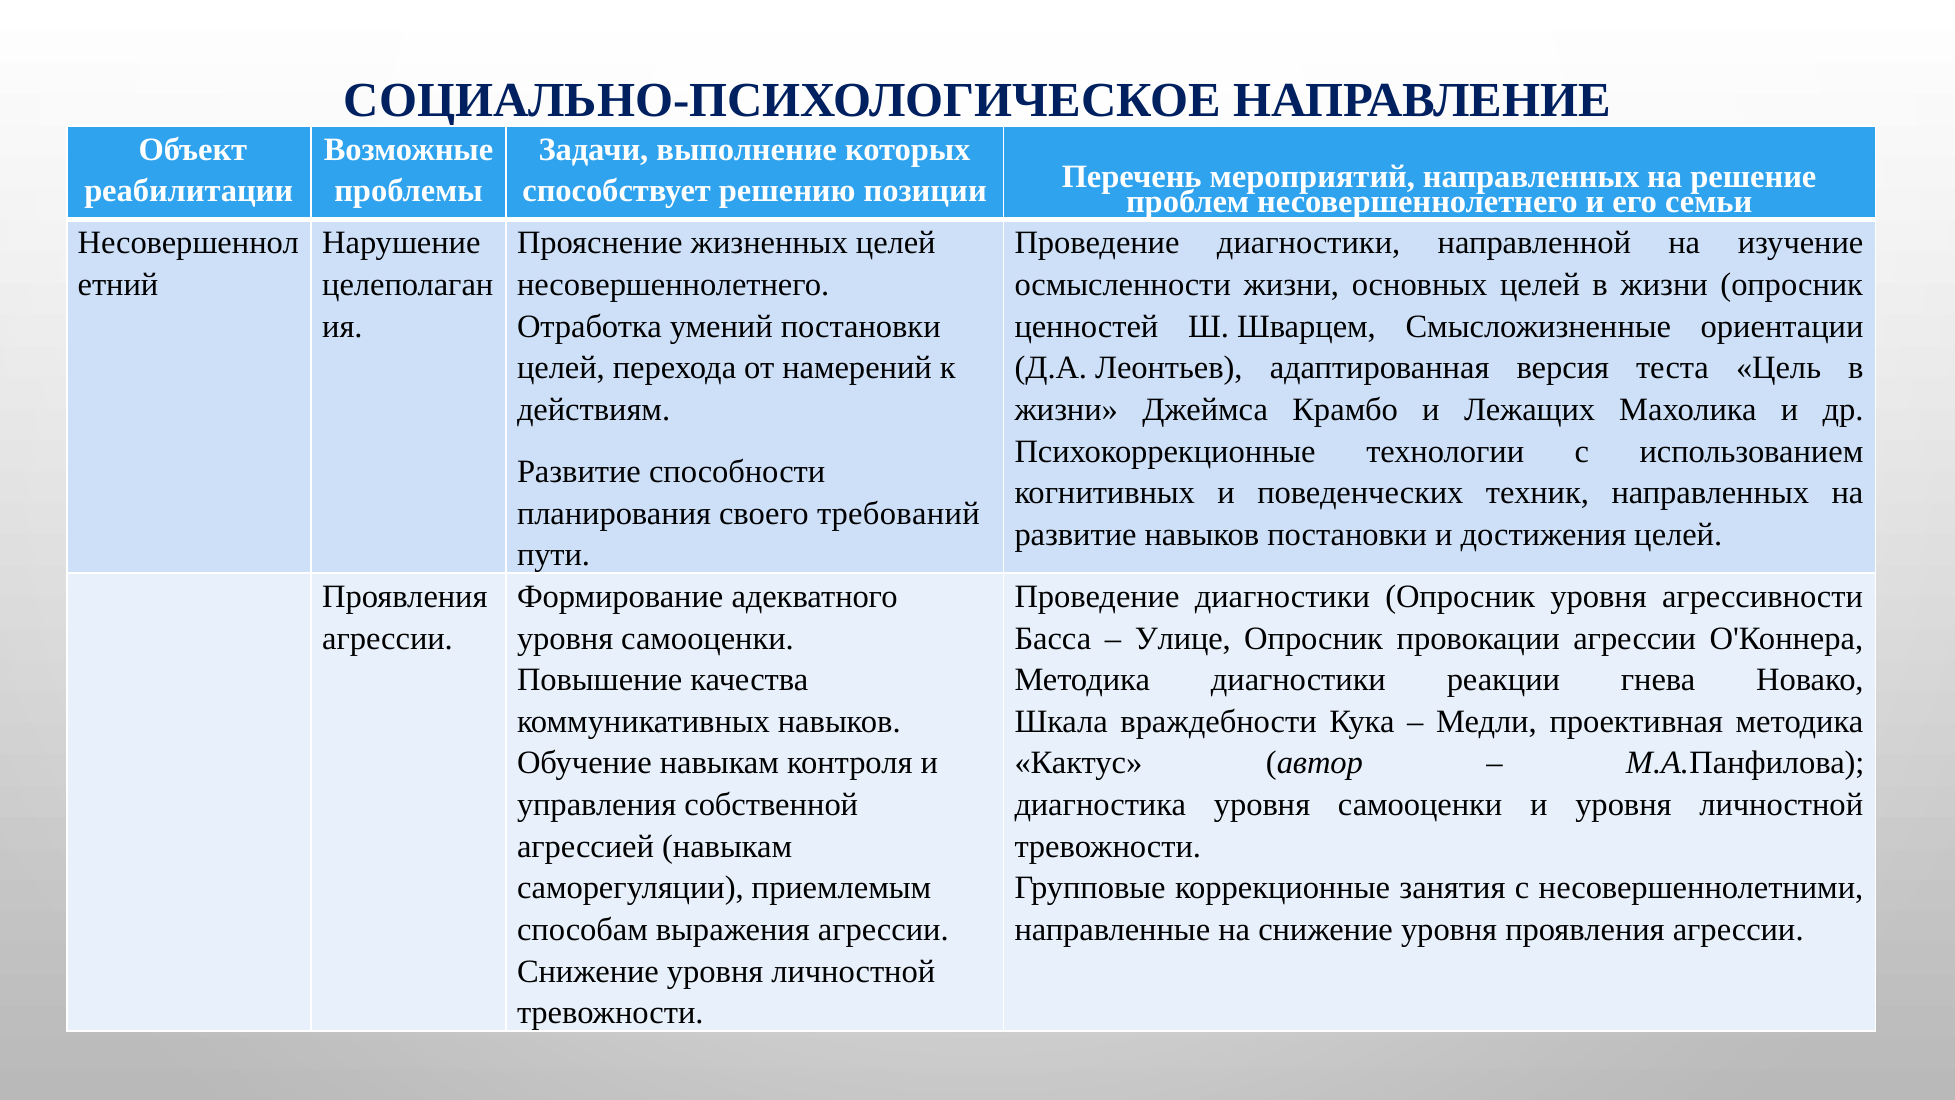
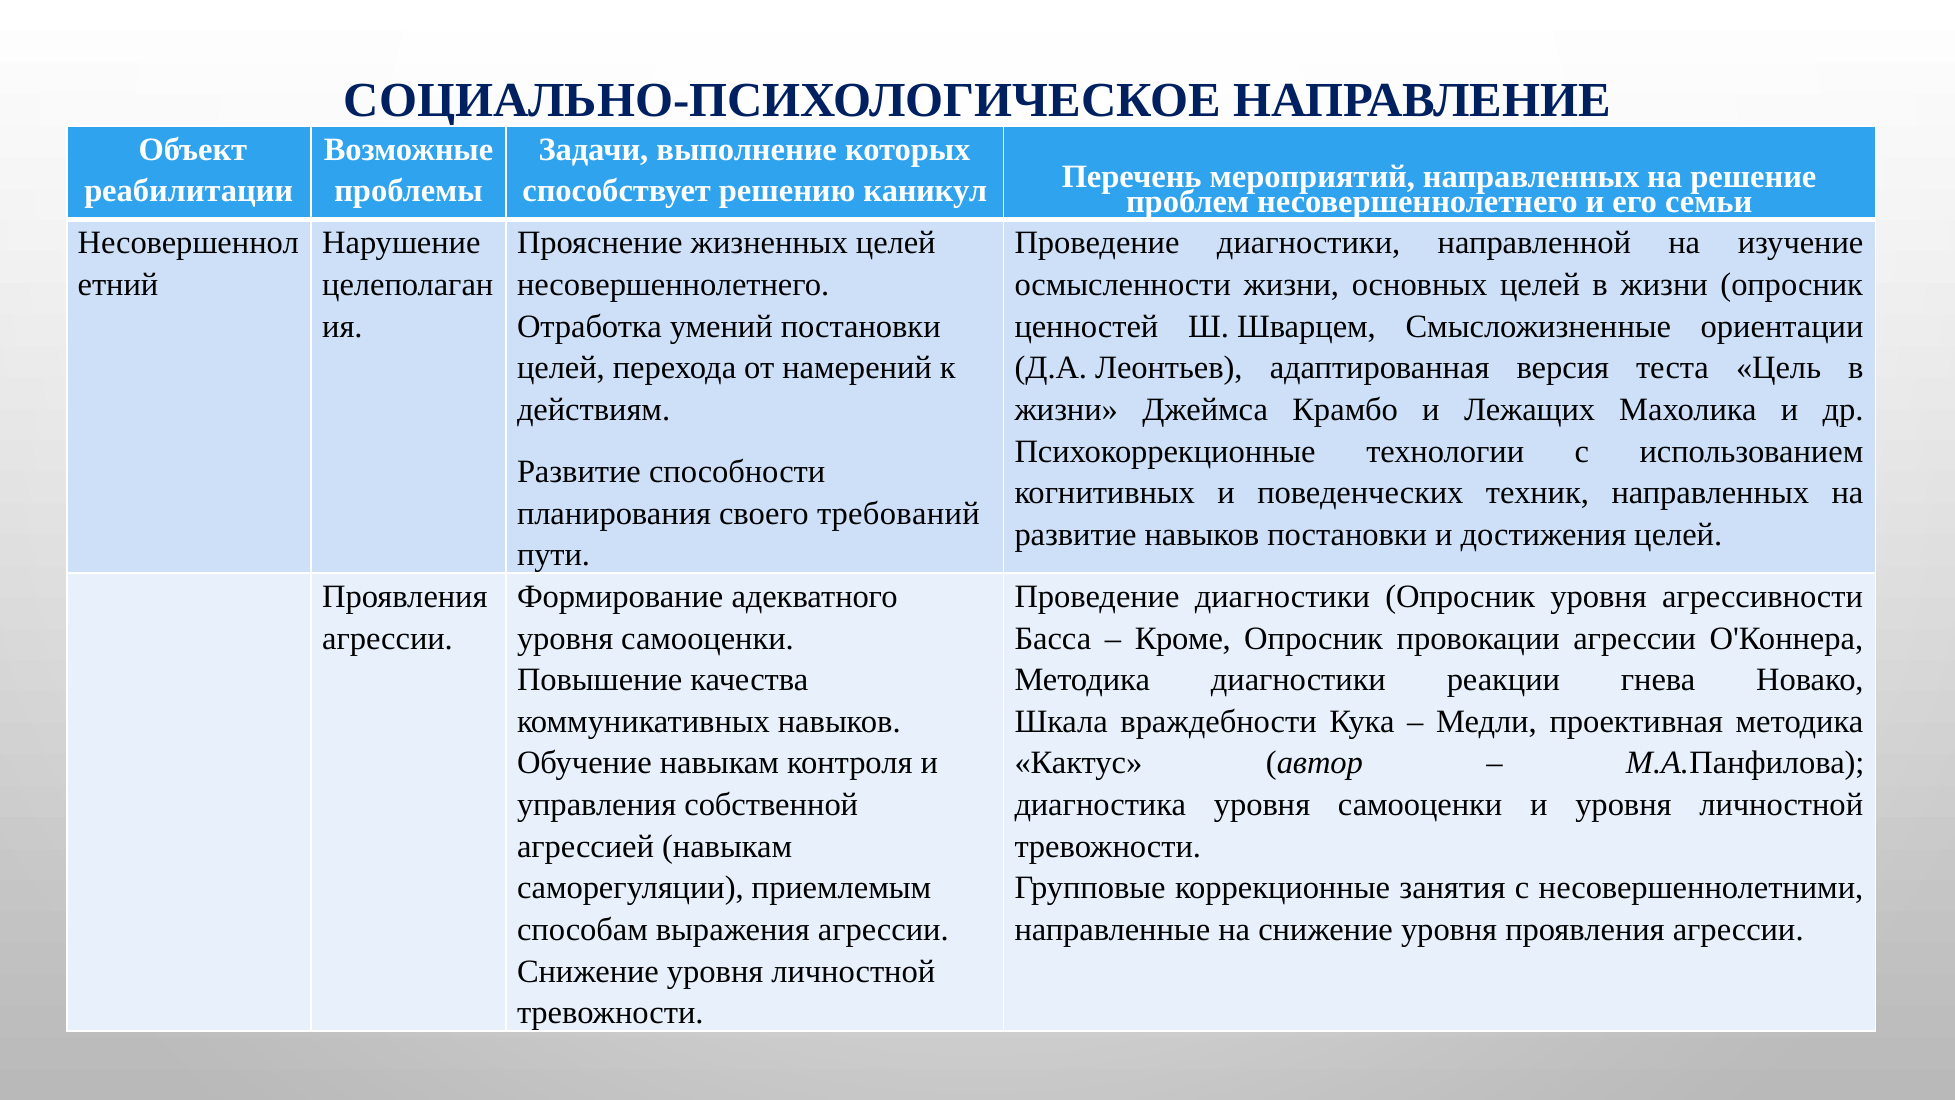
позиции: позиции -> каникул (925, 191)
Улице: Улице -> Кроме (1183, 638)
